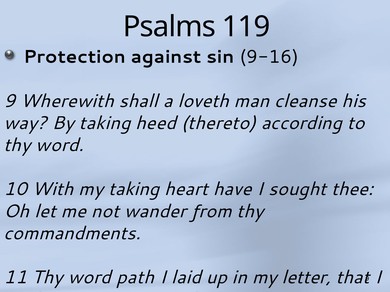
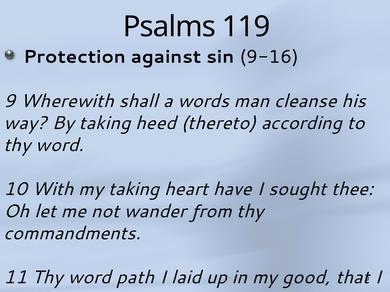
loveth: loveth -> words (203, 101)
letter: letter -> good (306, 278)
